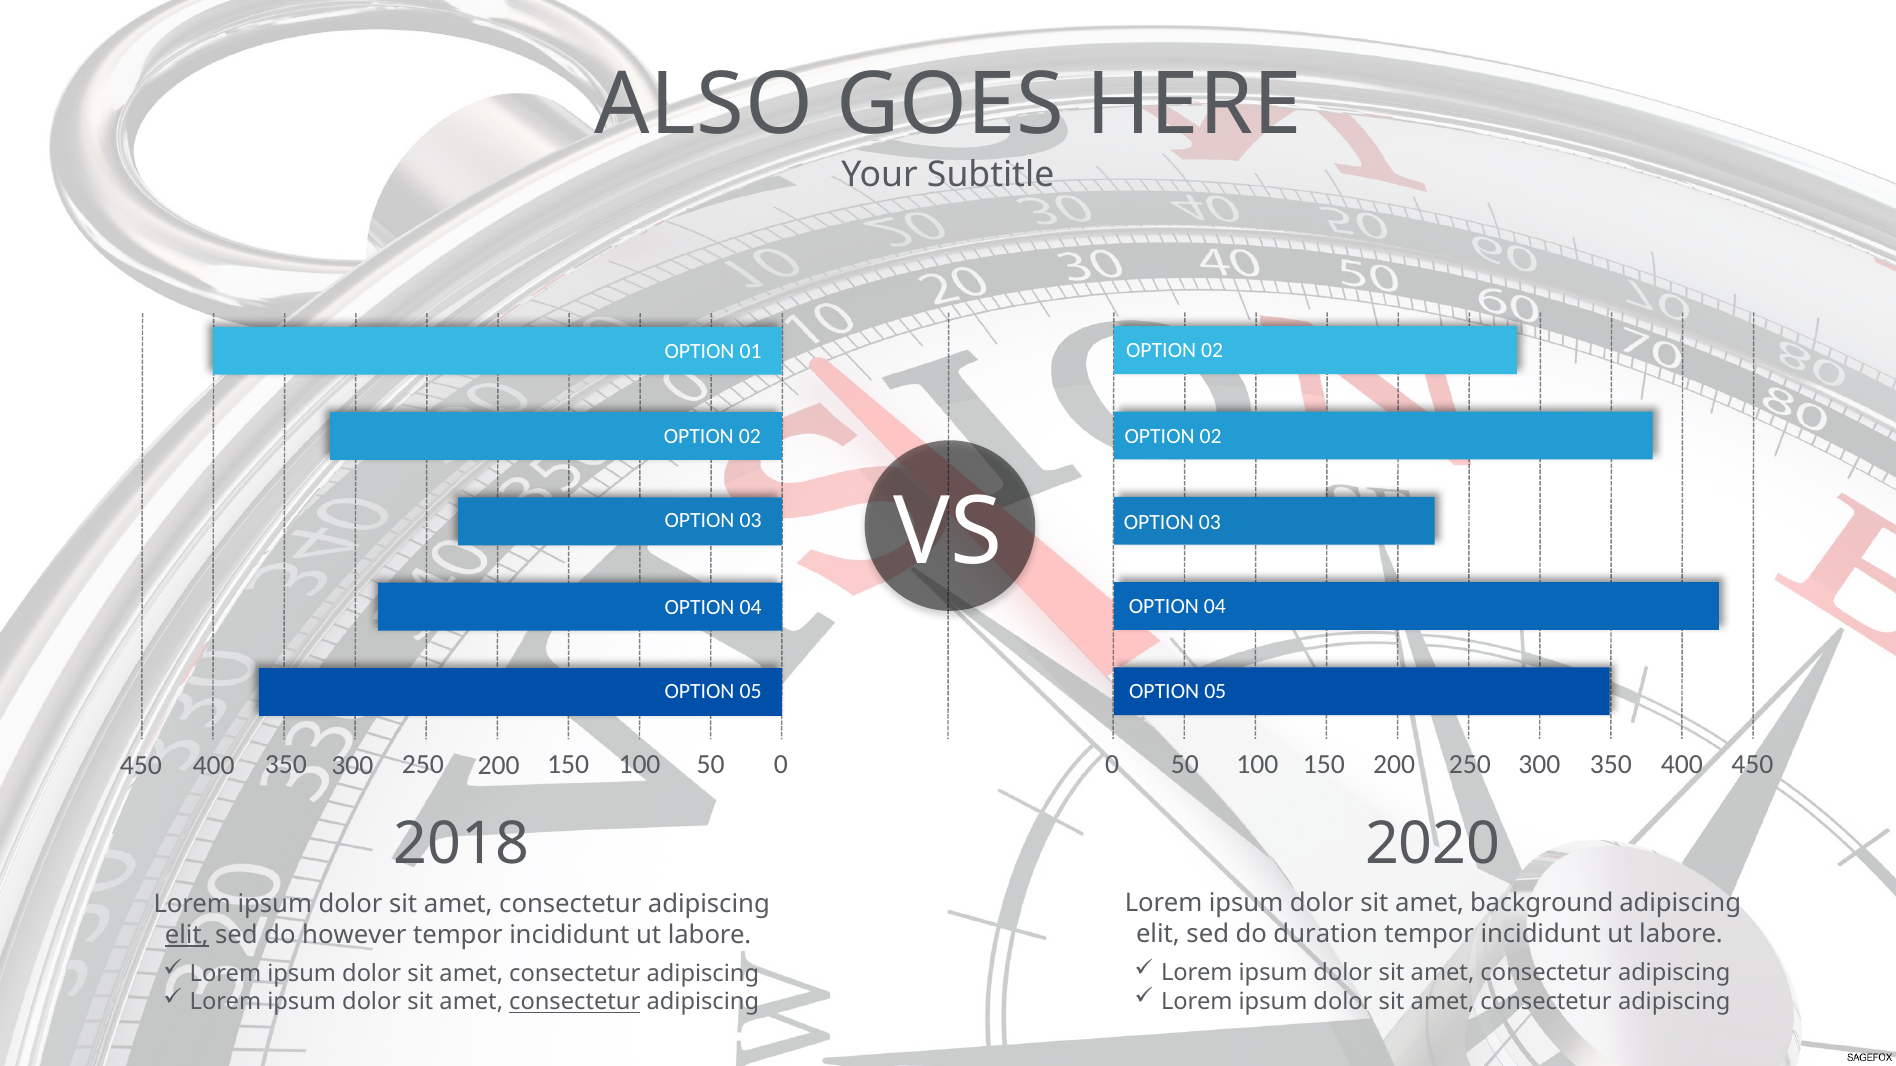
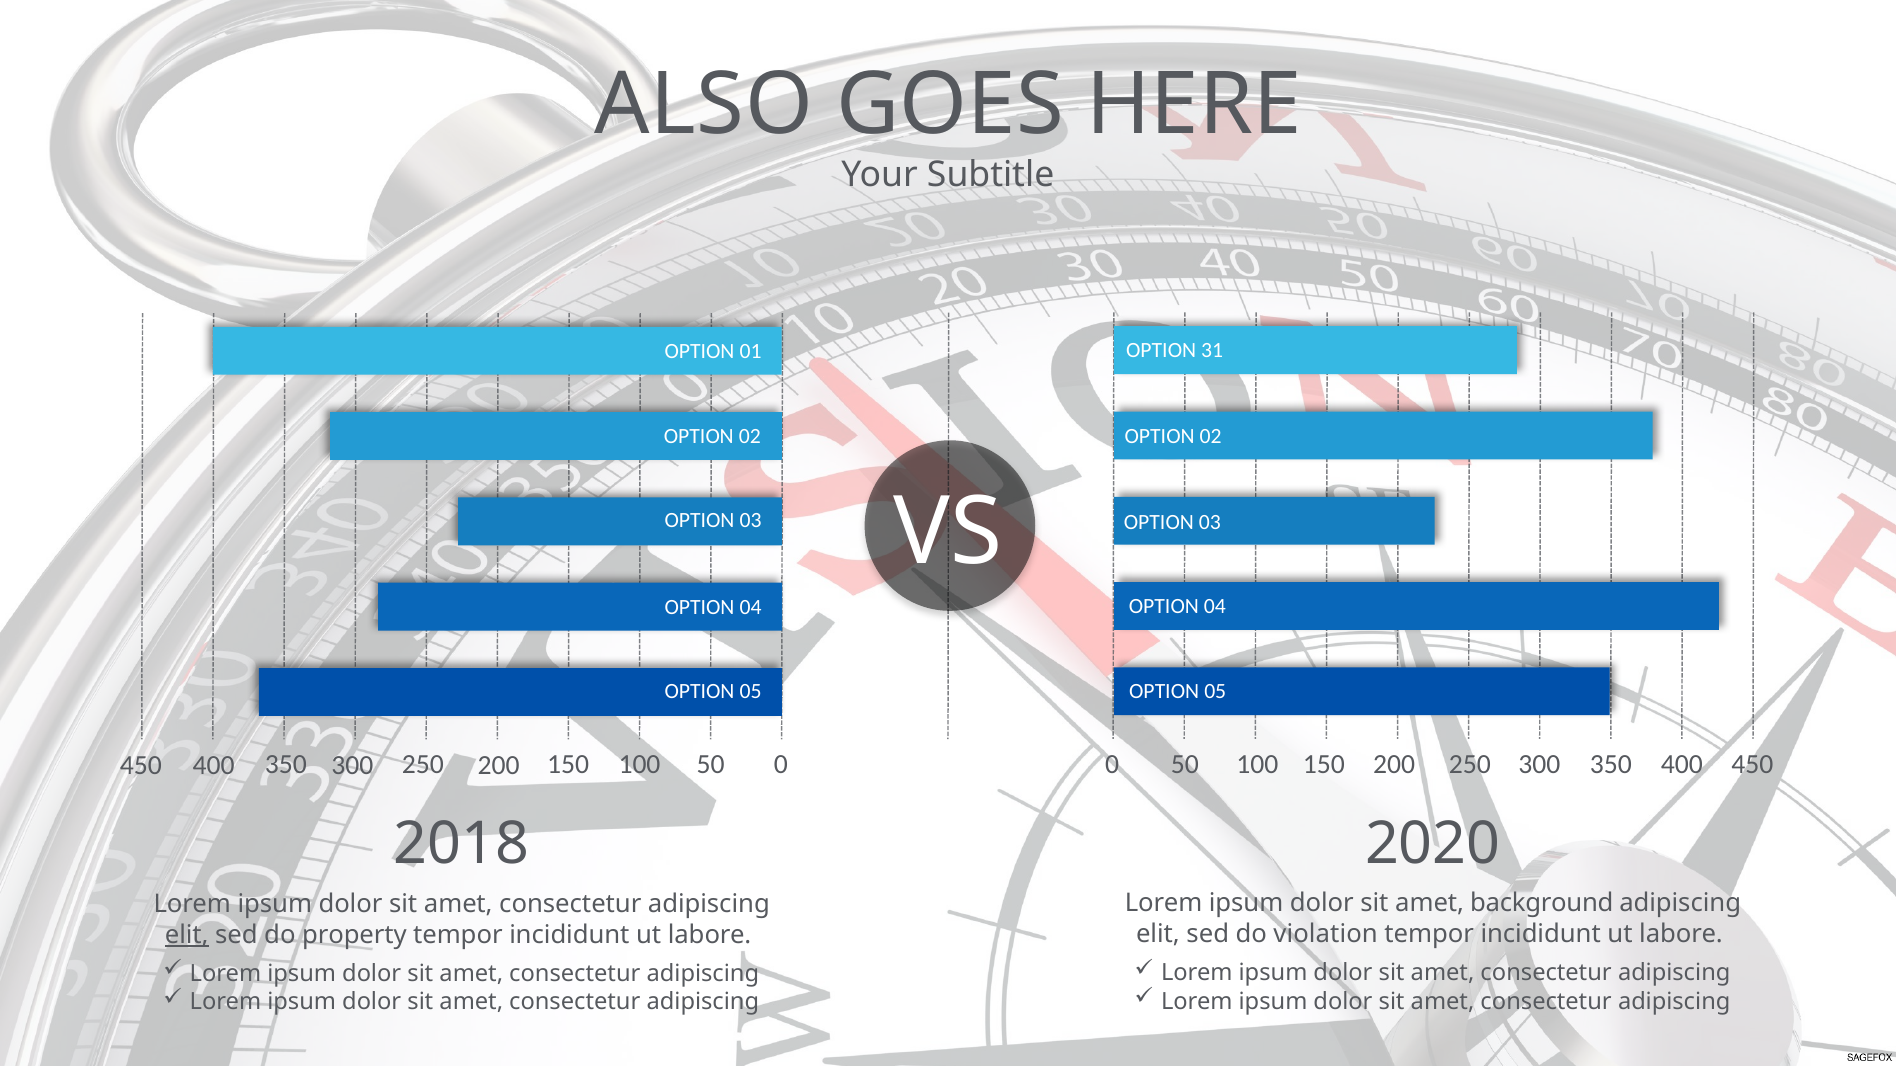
02: 02 -> 31 (1212, 350)
duration: duration -> violation (1326, 935)
however: however -> property (354, 935)
consectetur underline: present -> none (575, 1003)
